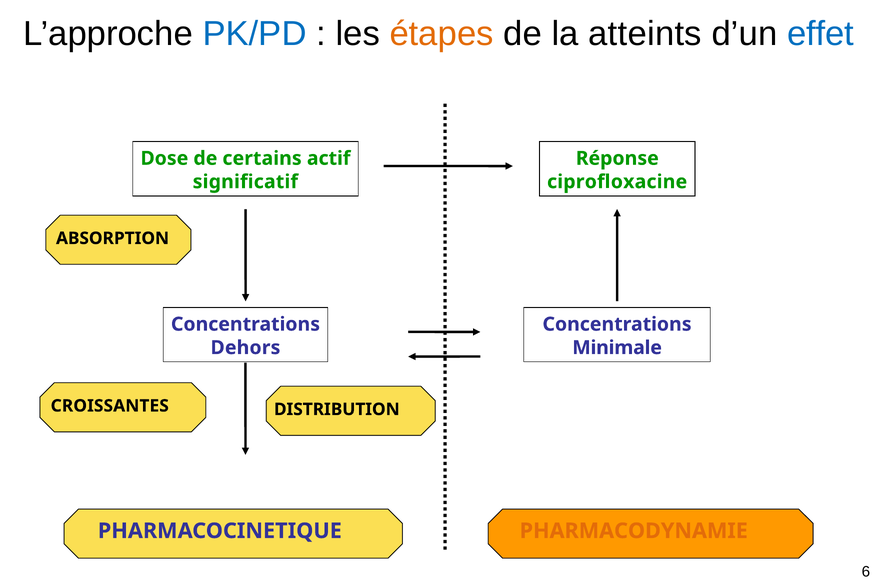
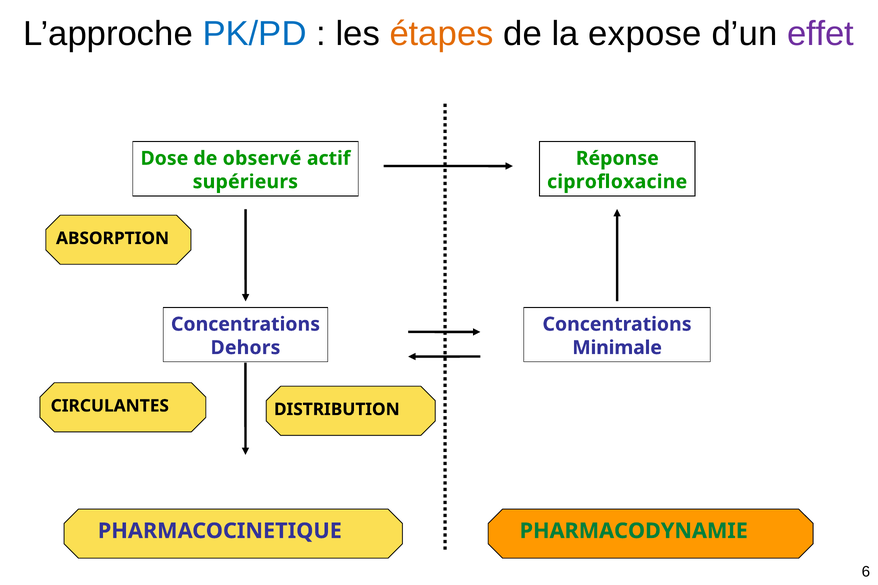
atteints: atteints -> expose (645, 34)
effet colour: blue -> purple (821, 34)
certains: certains -> observé (262, 158)
significatif: significatif -> supérieurs (245, 182)
CROISSANTES: CROISSANTES -> CIRCULANTES (110, 406)
PHARMACODYNAMIE colour: orange -> green (634, 531)
